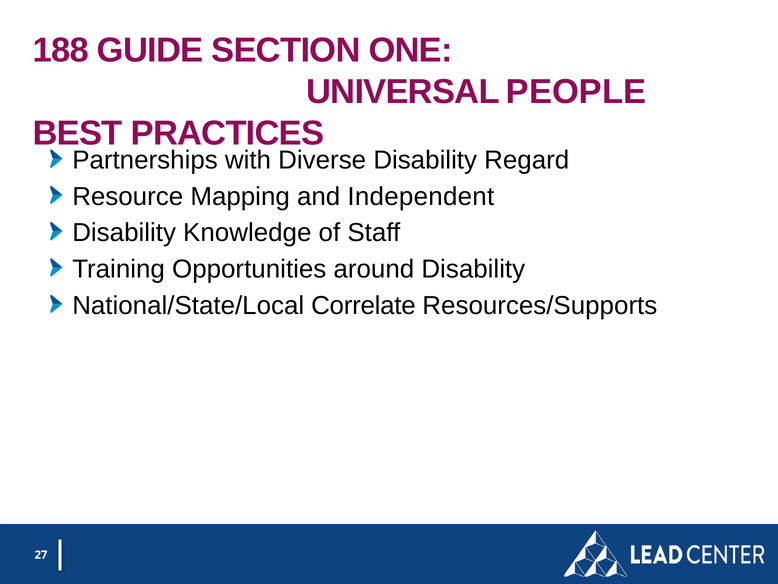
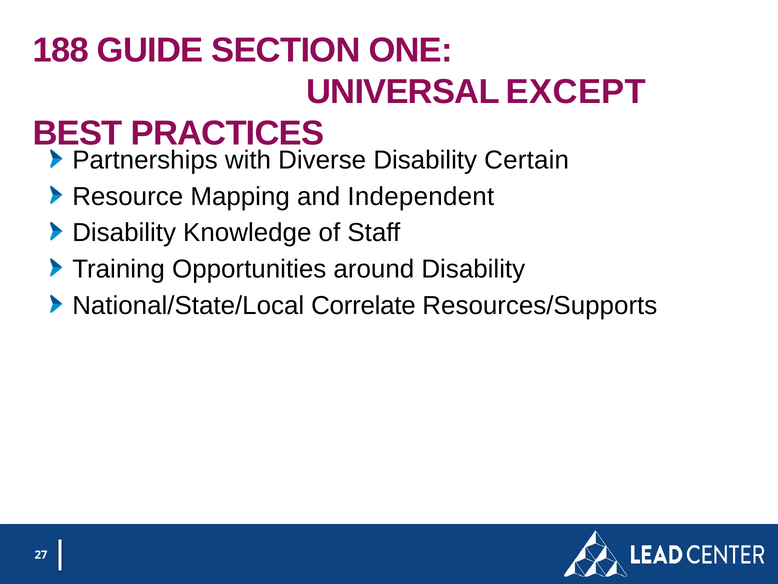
PEOPLE: PEOPLE -> EXCEPT (576, 92)
Regard: Regard -> Certain (527, 160)
